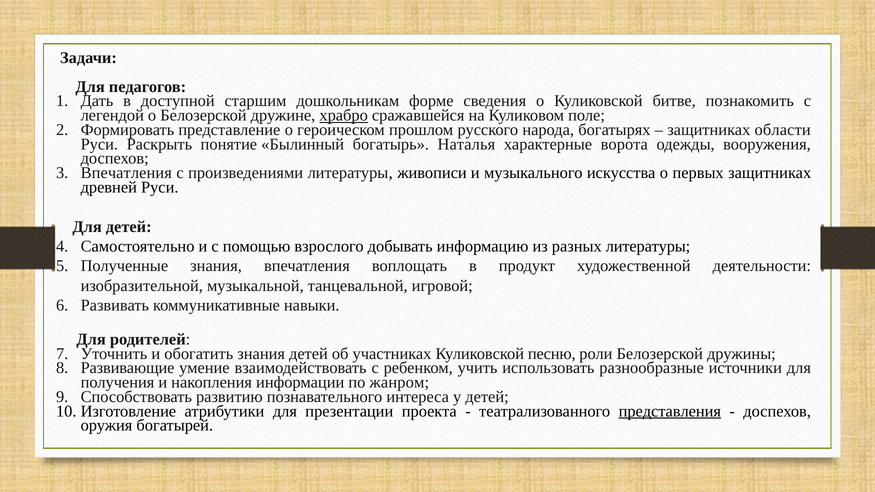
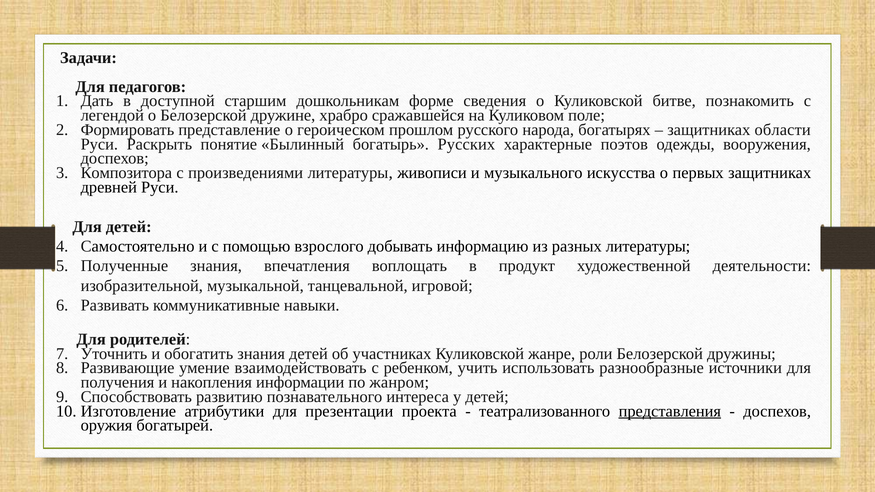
храбро underline: present -> none (344, 115)
Наталья: Наталья -> Русских (466, 144)
ворота: ворота -> поэтов (624, 144)
Впечатления: Впечатления -> Композитора (126, 173)
песню: песню -> жанре (552, 354)
